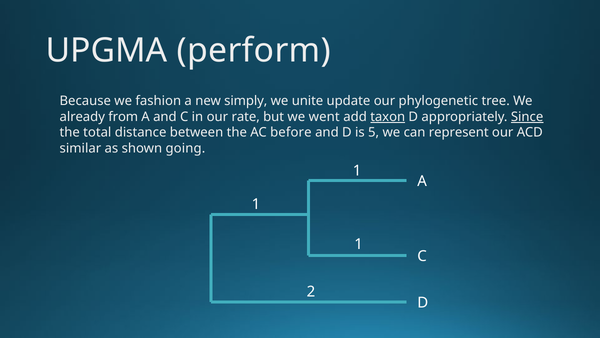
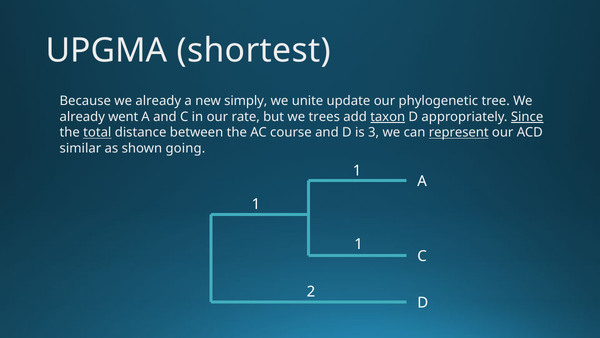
perform: perform -> shortest (254, 50)
Because we fashion: fashion -> already (158, 101)
from: from -> went (123, 117)
went: went -> trees (324, 117)
total underline: none -> present (97, 132)
before: before -> course (291, 132)
5: 5 -> 3 (374, 132)
represent underline: none -> present (459, 132)
